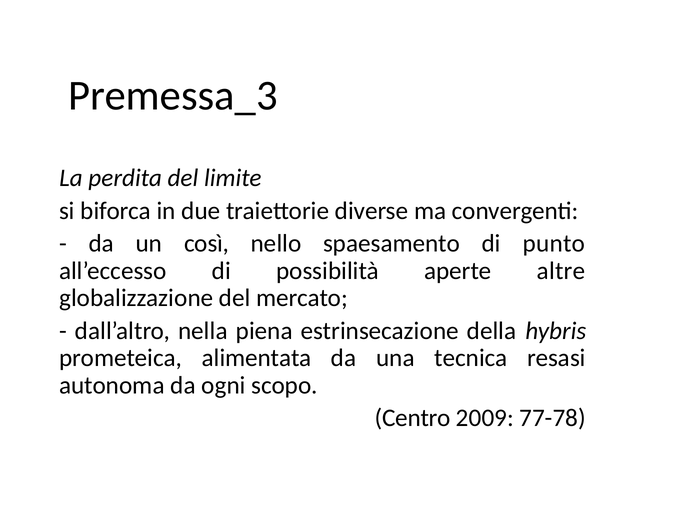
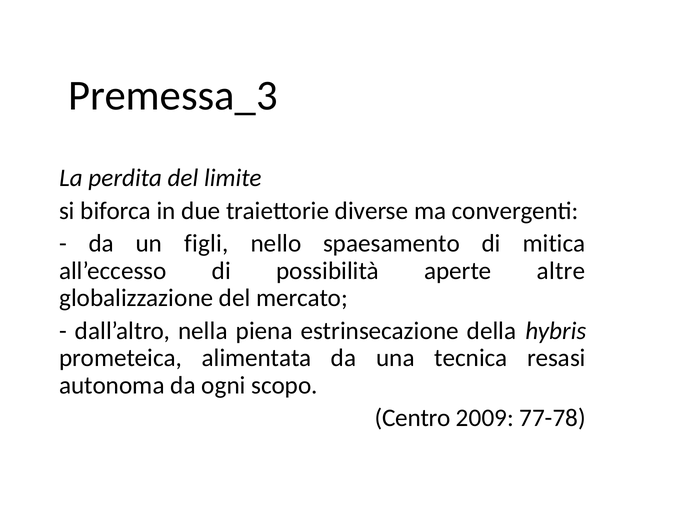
così: così -> figli (206, 243)
punto: punto -> mitica (554, 243)
